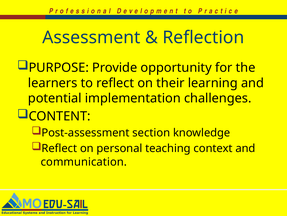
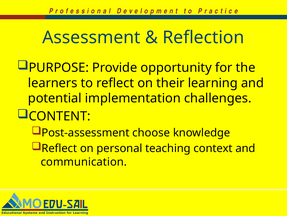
section: section -> choose (151, 132)
